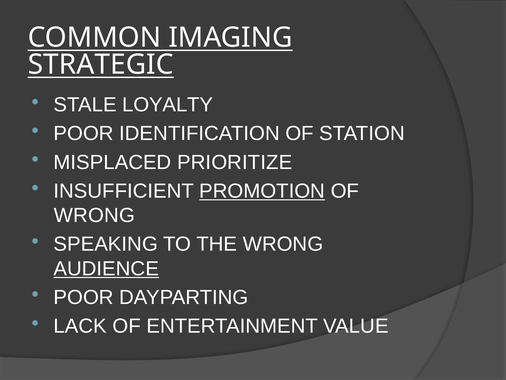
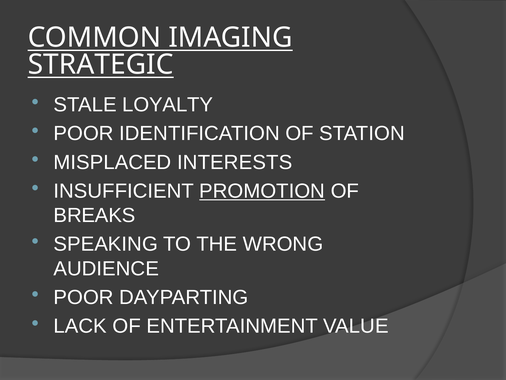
PRIORITIZE: PRIORITIZE -> INTERESTS (235, 162)
WRONG: WRONG -> BREAKS (94, 215)
AUDIENCE underline: present -> none (106, 268)
